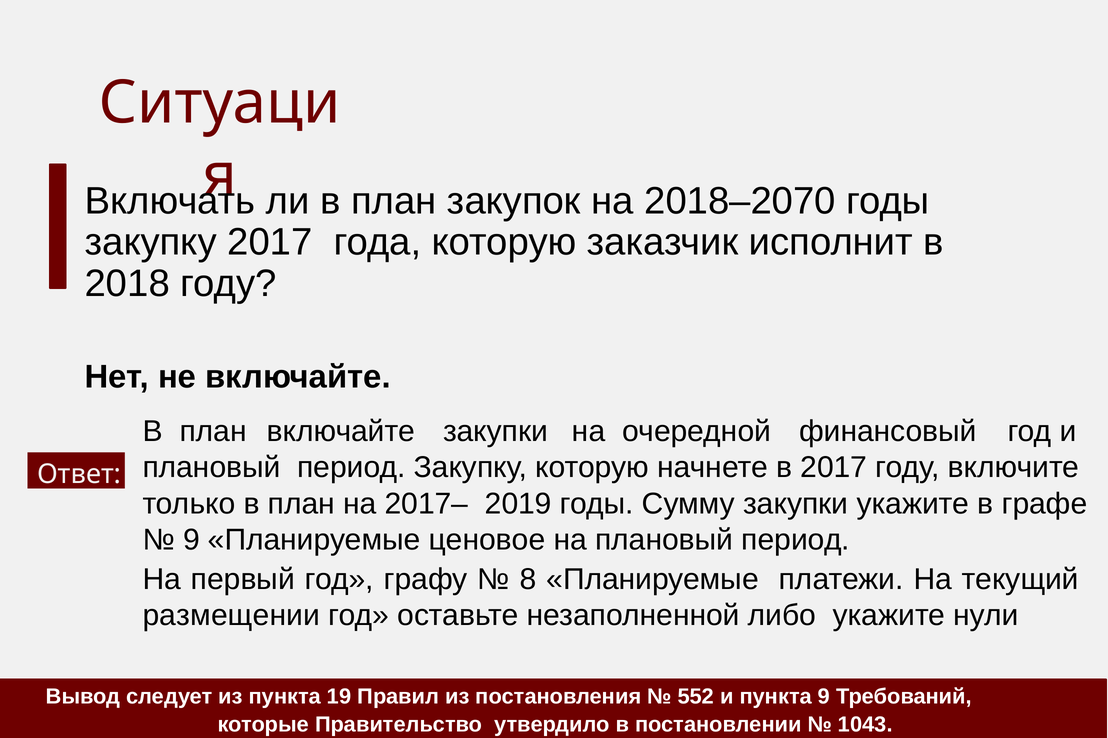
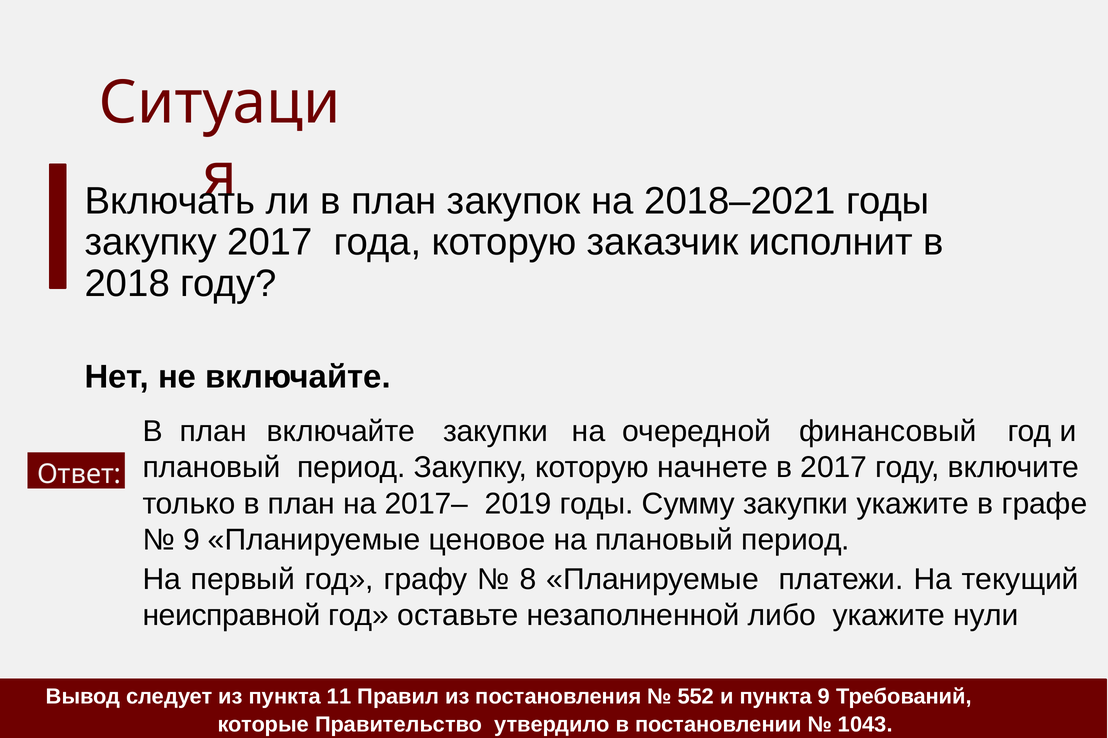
2018–2070: 2018–2070 -> 2018–2021 (740, 201)
размещении: размещении -> неисправной (232, 616)
19: 19 -> 11 (339, 697)
